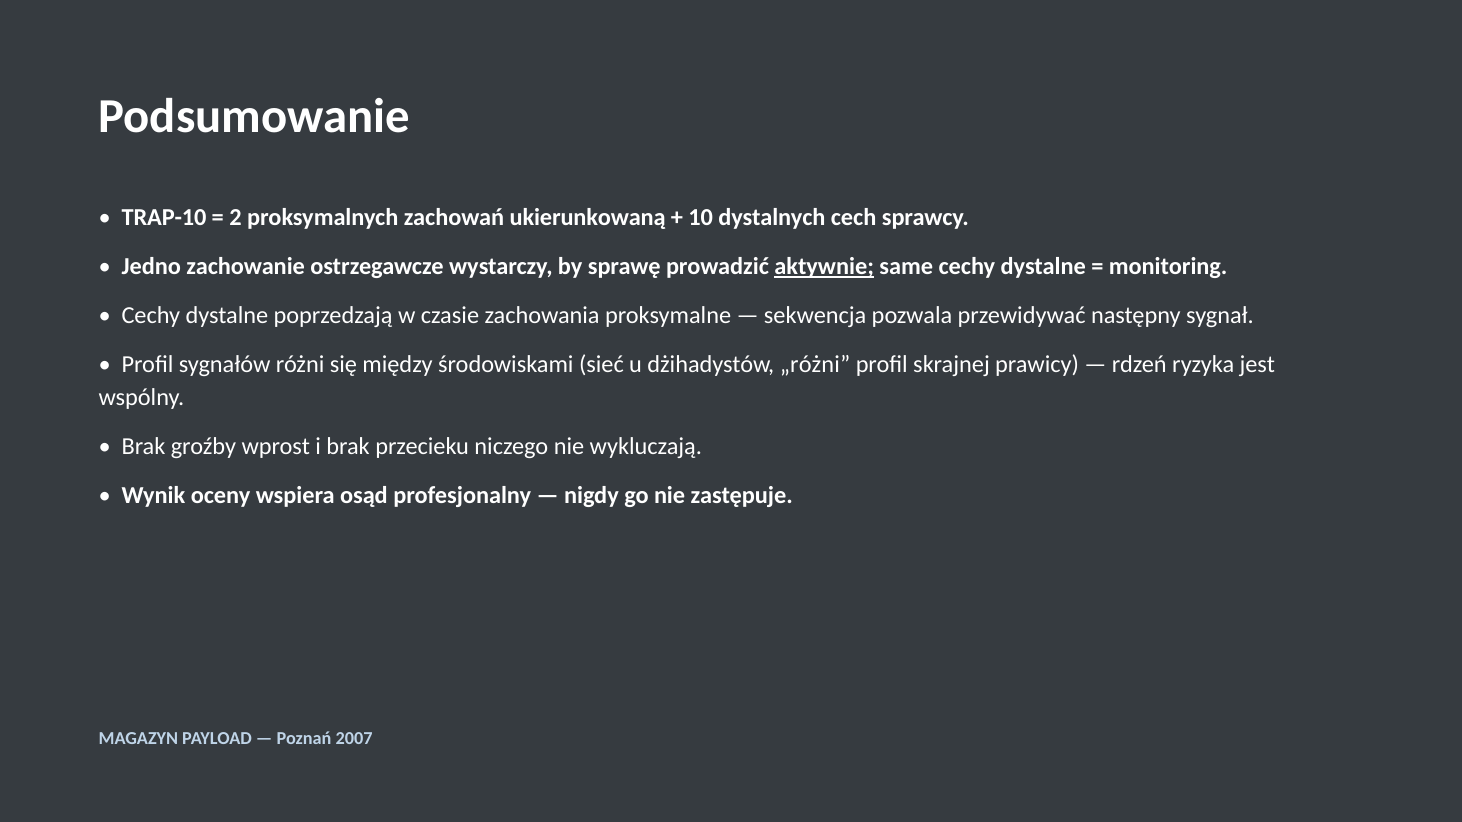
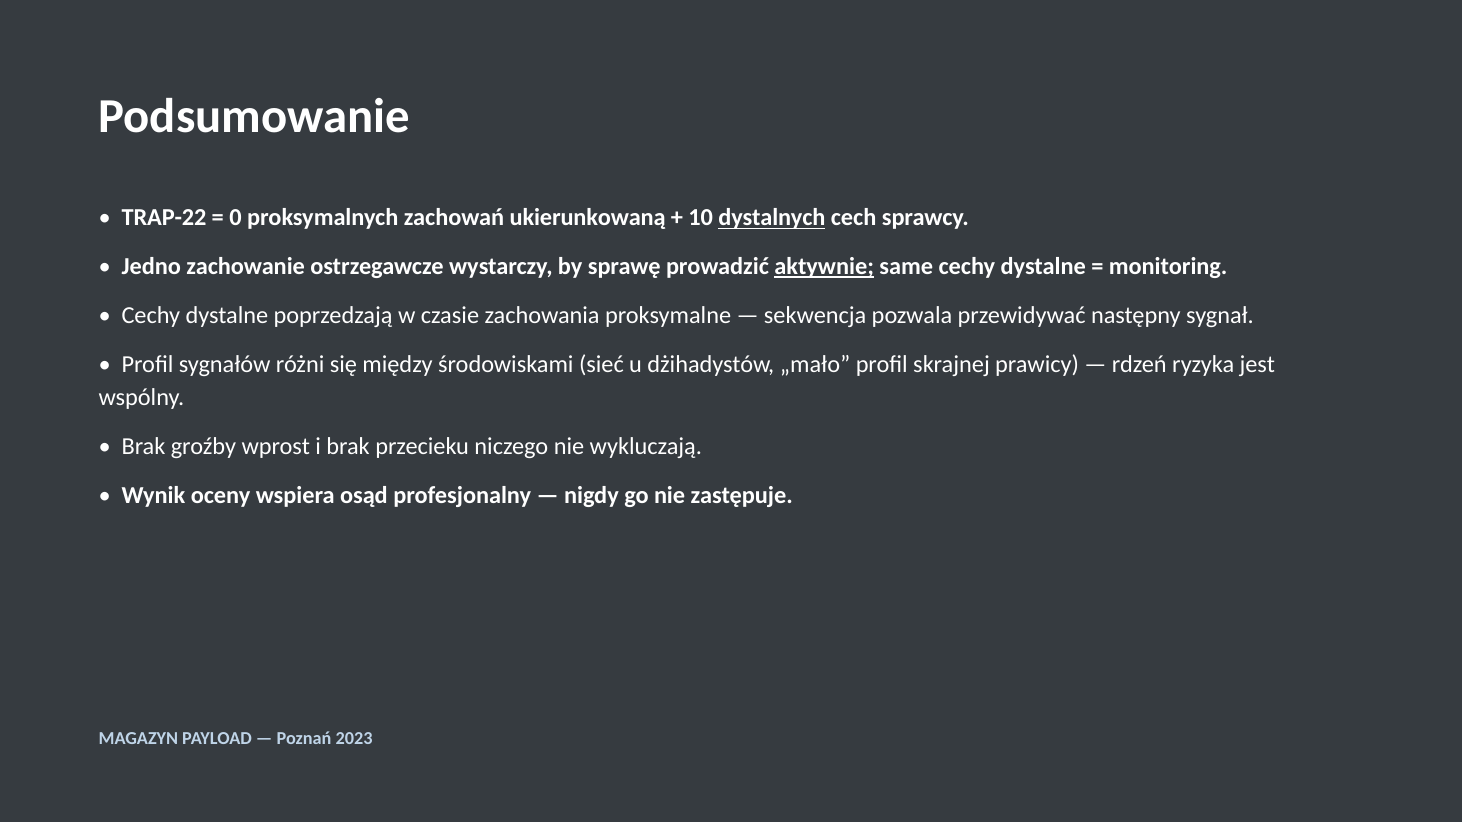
TRAP-10: TRAP-10 -> TRAP-22 (164, 218)
2: 2 -> 0 (236, 218)
dystalnych underline: none -> present (772, 218)
„różni: „różni -> „mało (815, 365)
2007: 2007 -> 2023 (354, 738)
